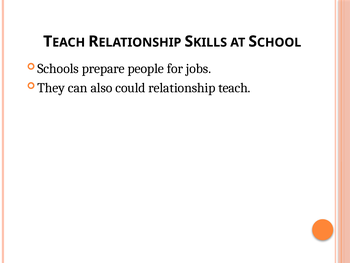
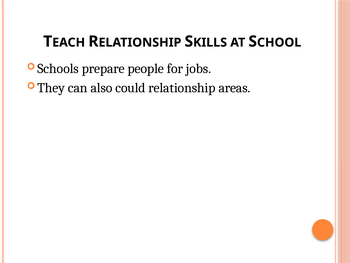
teach: teach -> areas (234, 88)
